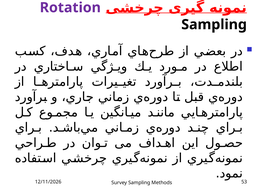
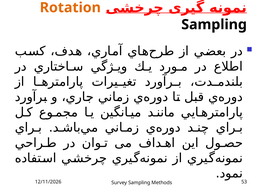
Rotation colour: purple -> orange (70, 8)
